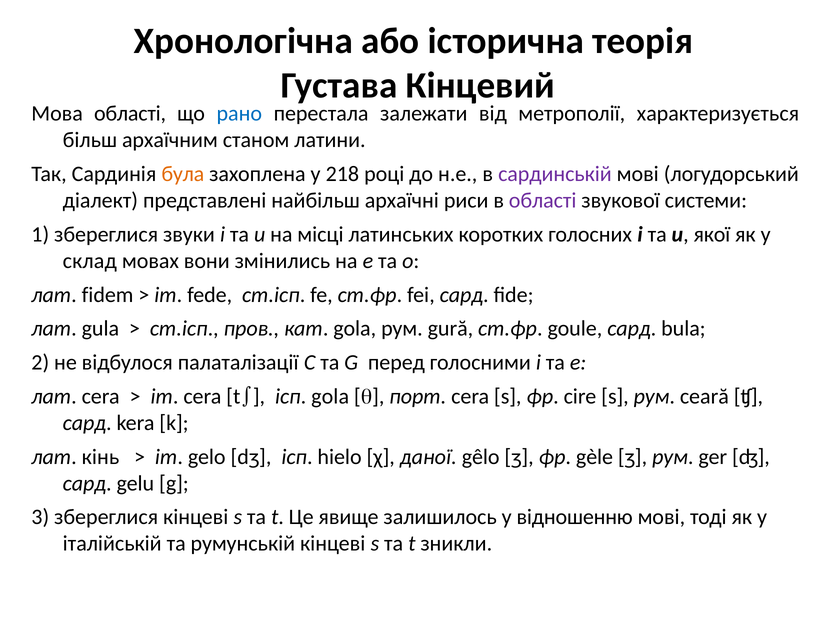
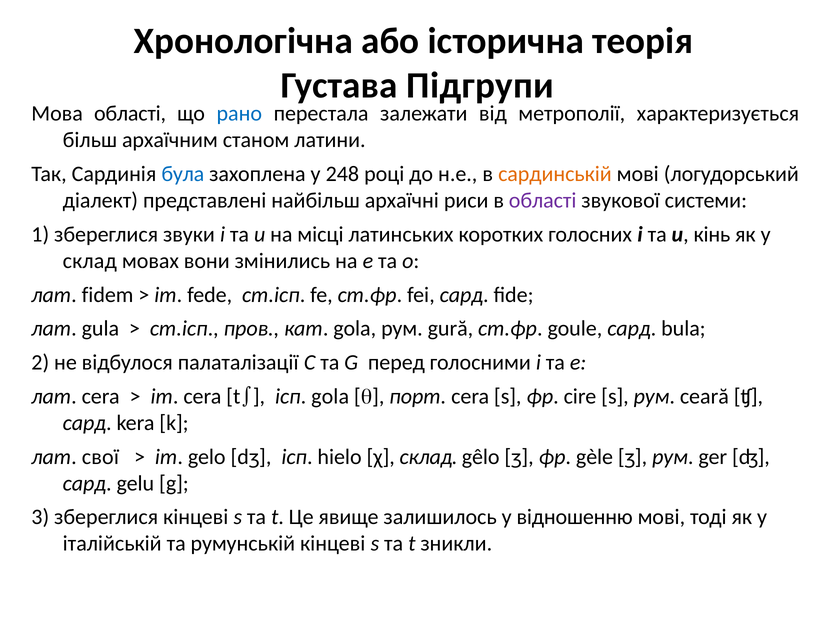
Кінцевий: Кінцевий -> Підгрупи (480, 86)
була colour: orange -> blue (183, 174)
218: 218 -> 248 (342, 174)
сардинській colour: purple -> orange (555, 174)
якої: якої -> кінь (712, 234)
кінь: кінь -> свої (100, 457)
χ даної: даної -> склад (429, 457)
